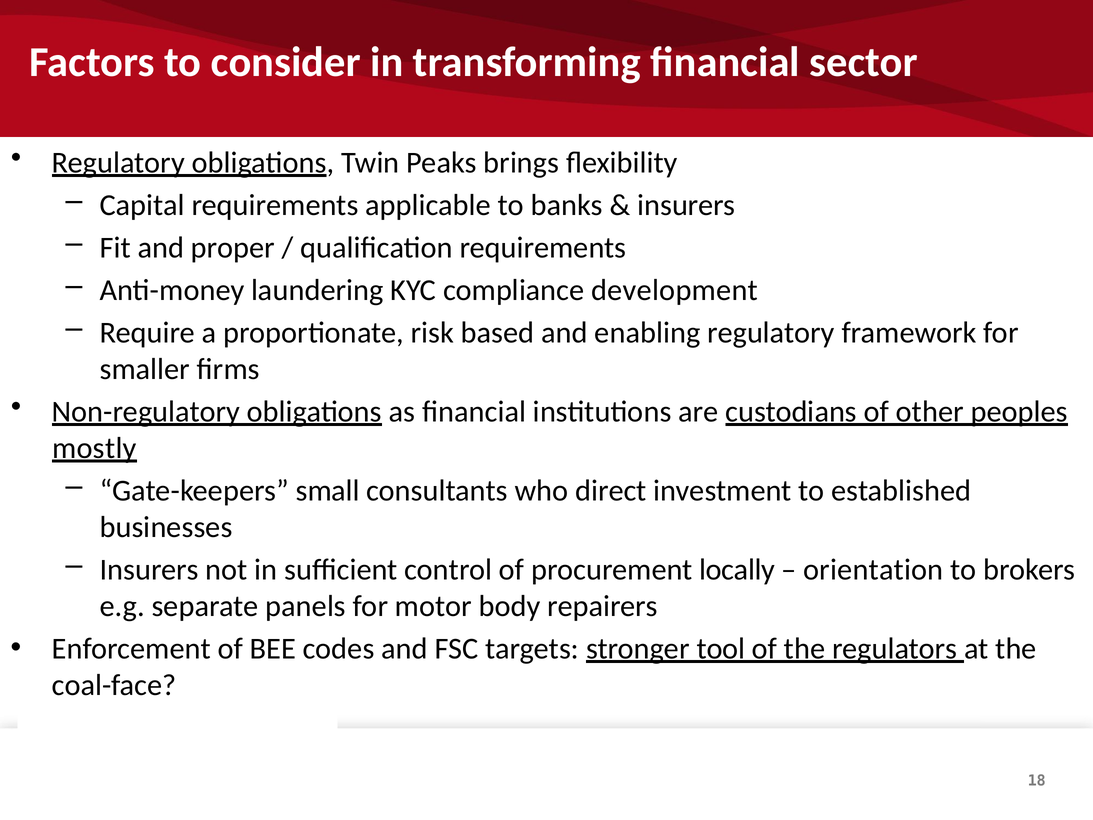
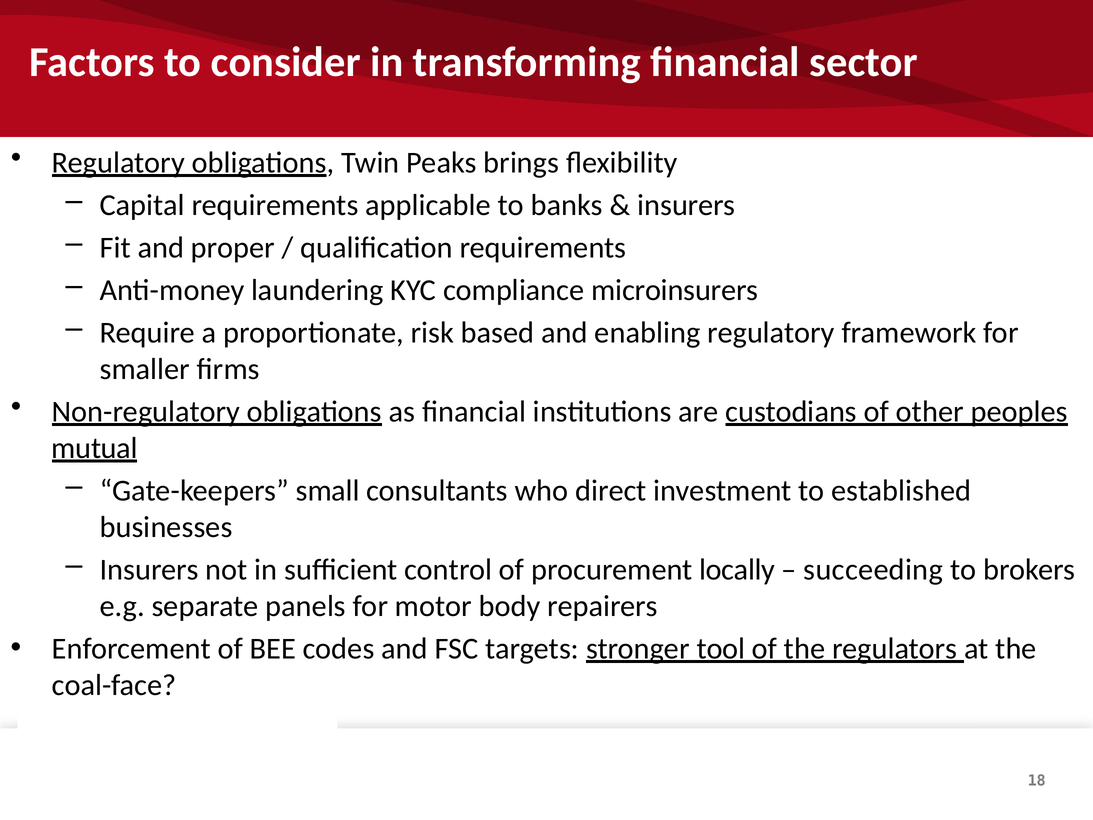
development: development -> microinsurers (675, 290)
mostly: mostly -> mutual (95, 448)
orientation: orientation -> succeeding (873, 569)
